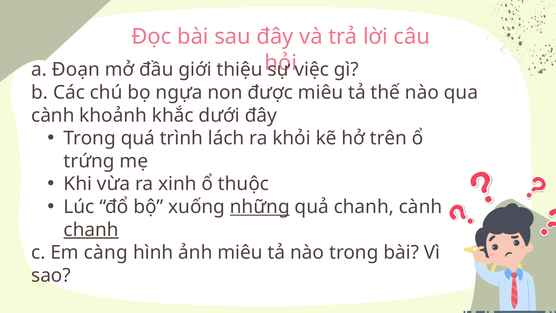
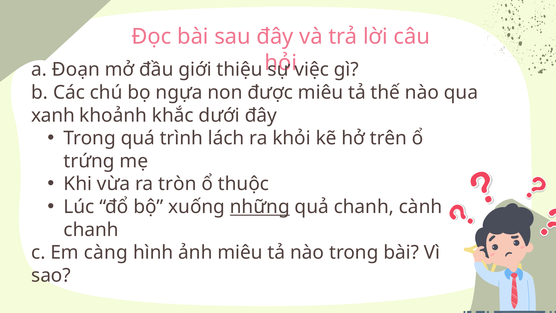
cành: cành -> xanh (53, 115)
xinh: xinh -> tròn (177, 184)
chanh underline: present -> none (91, 230)
